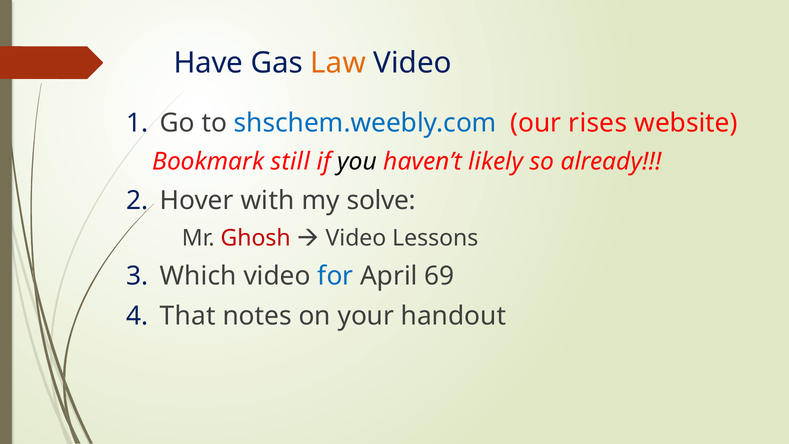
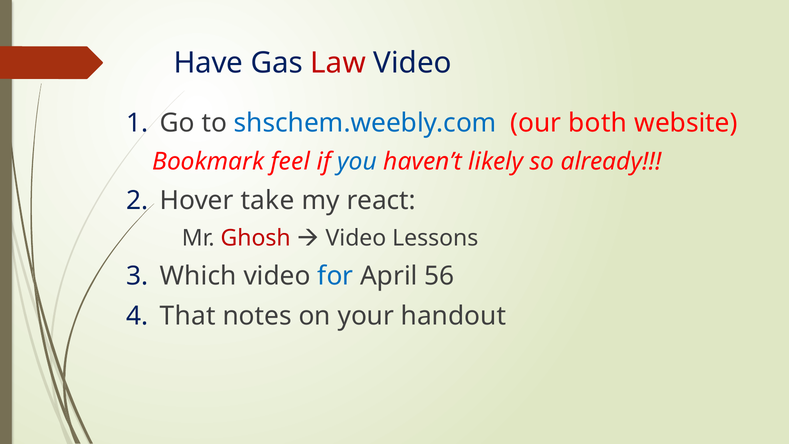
Law colour: orange -> red (338, 63)
rises: rises -> both (598, 123)
still: still -> feel (290, 162)
you colour: black -> blue (357, 162)
with: with -> take (268, 200)
solve: solve -> react (381, 200)
69: 69 -> 56 (439, 276)
